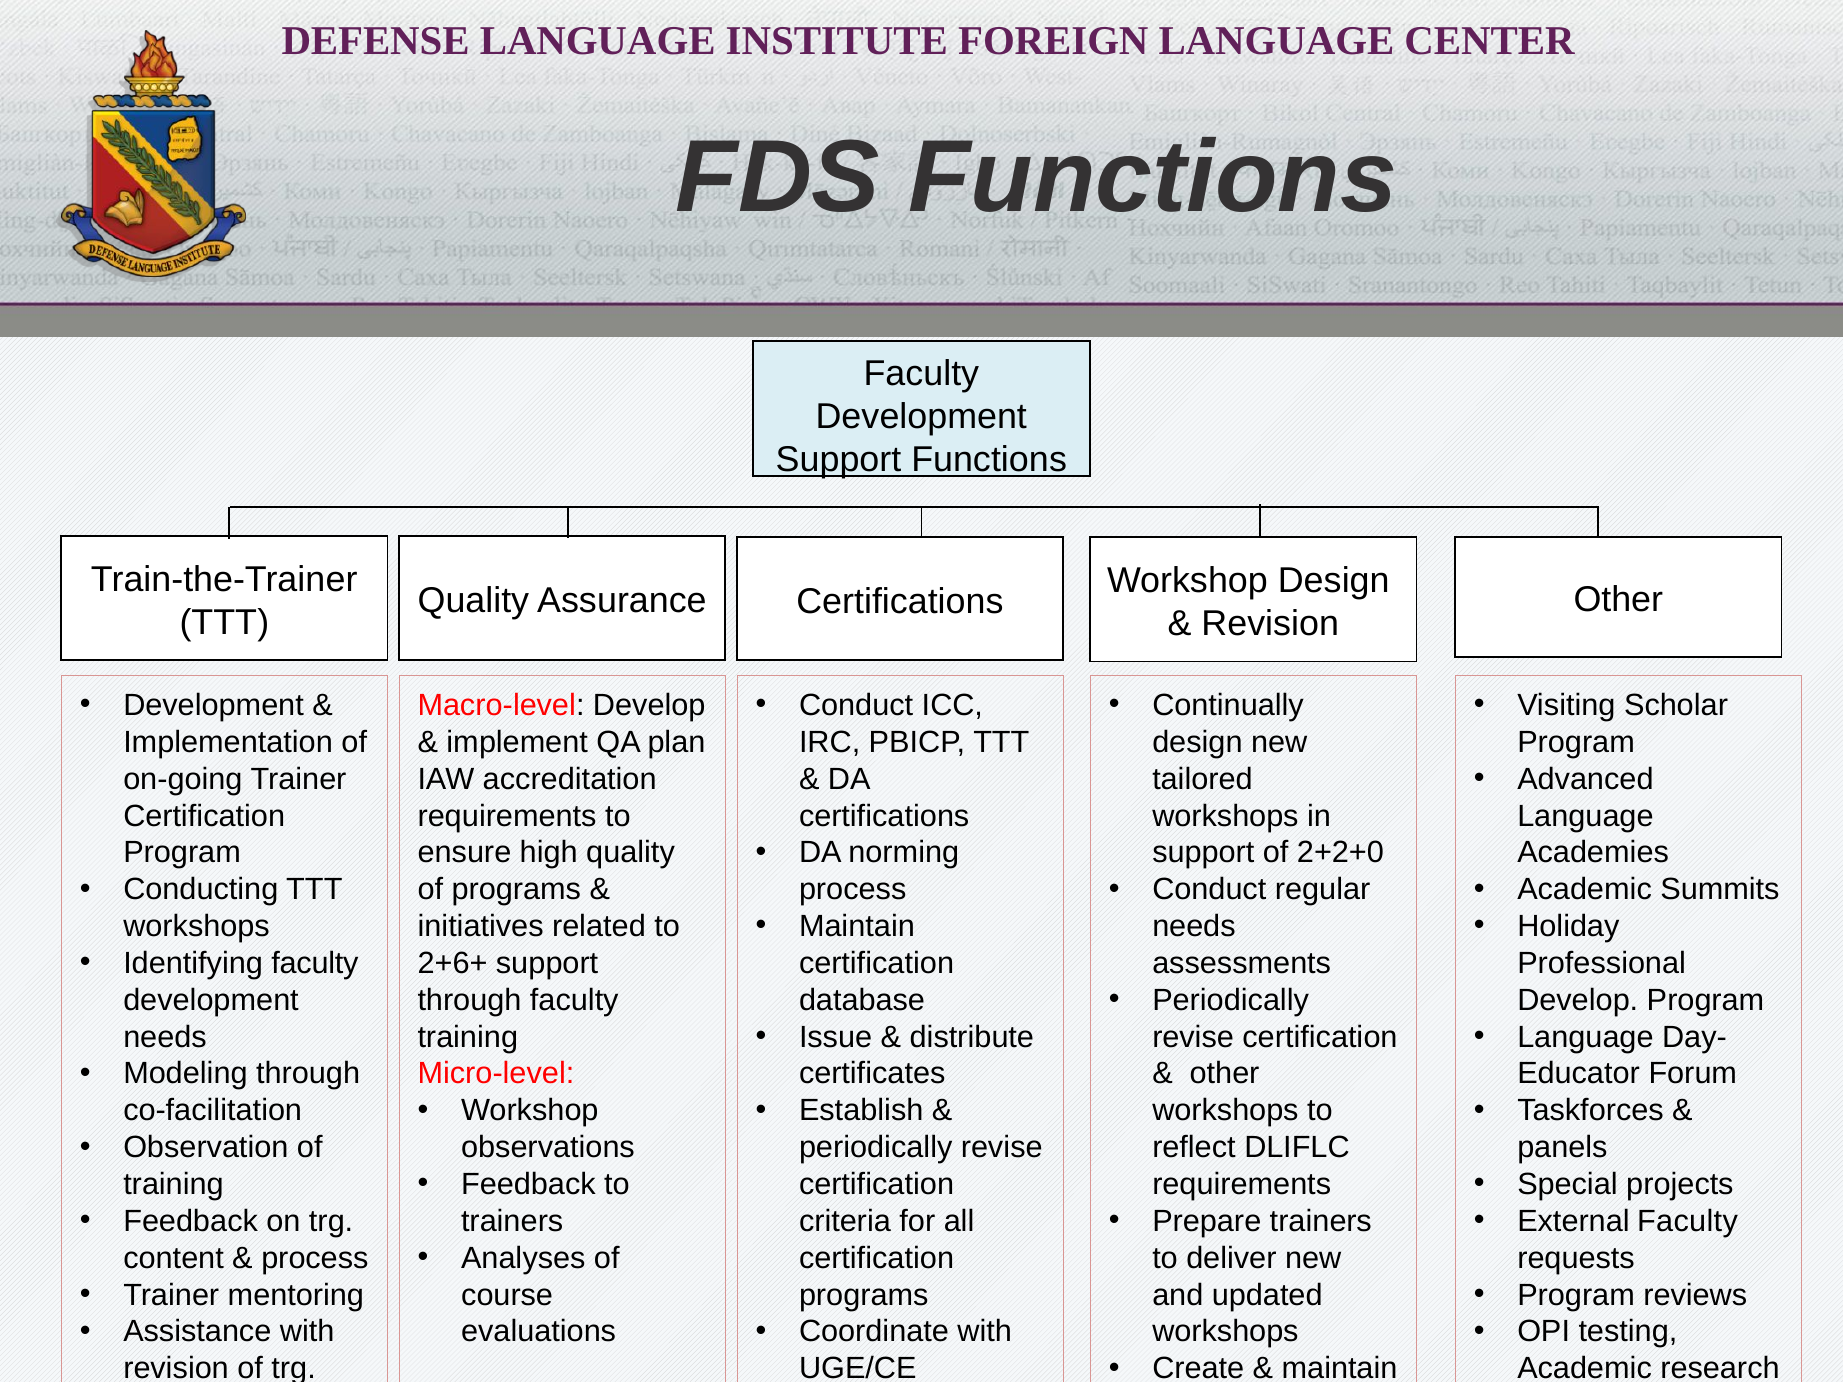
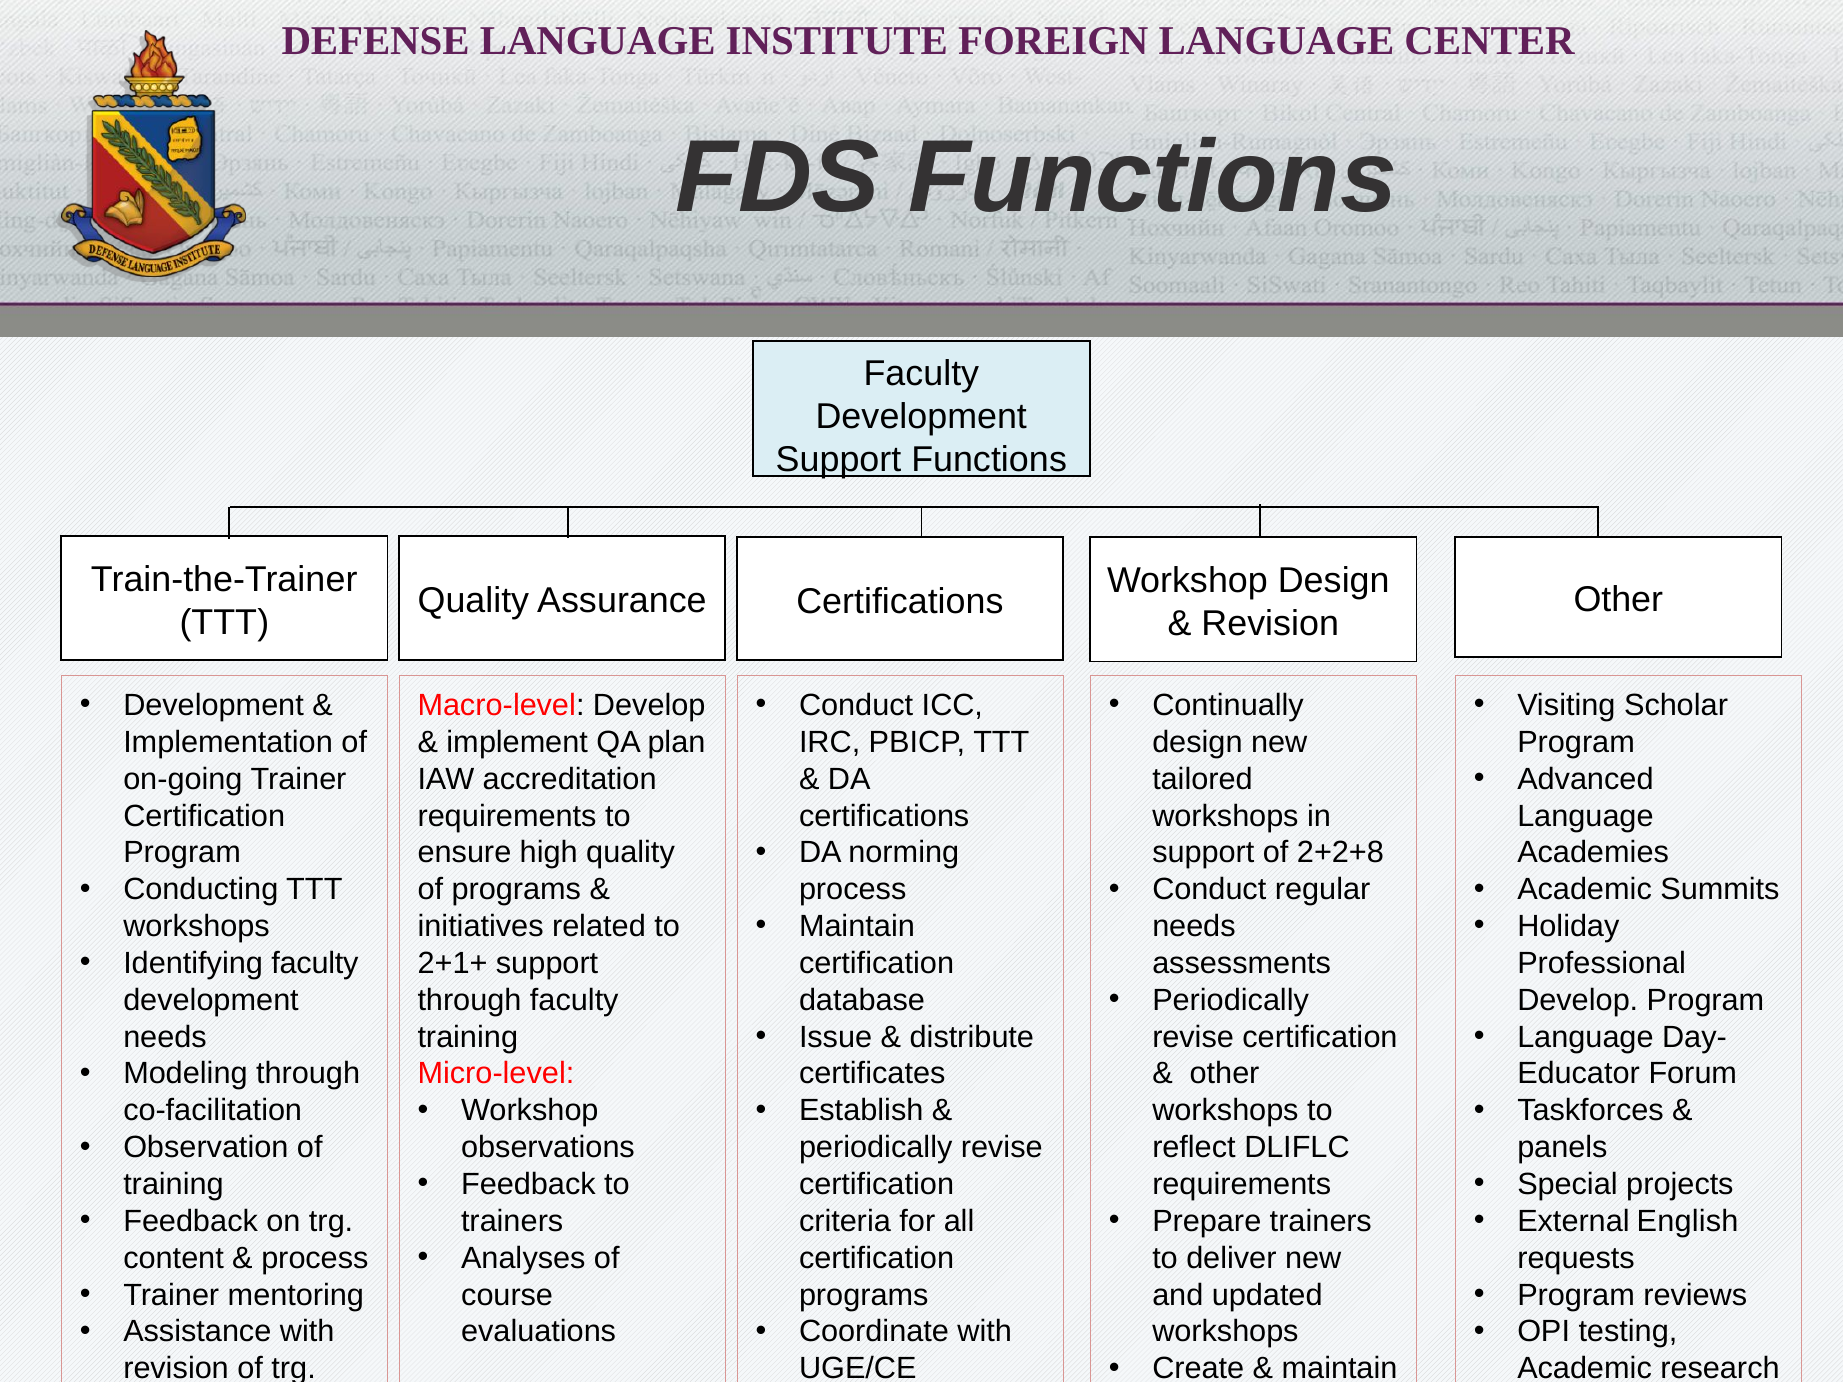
2+2+0: 2+2+0 -> 2+2+8 (1340, 853)
2+6+: 2+6+ -> 2+1+ (453, 963)
External Faculty: Faculty -> English (1688, 1221)
